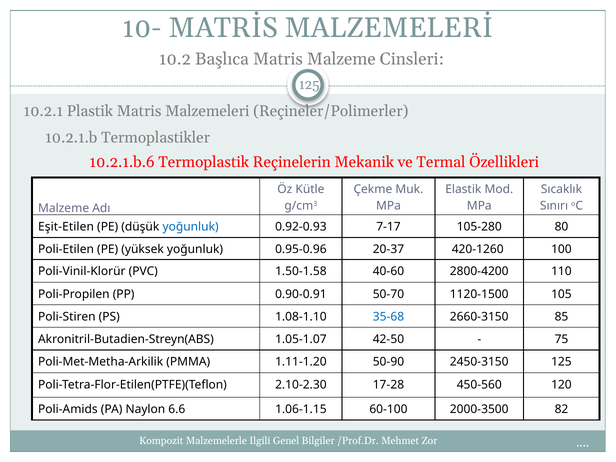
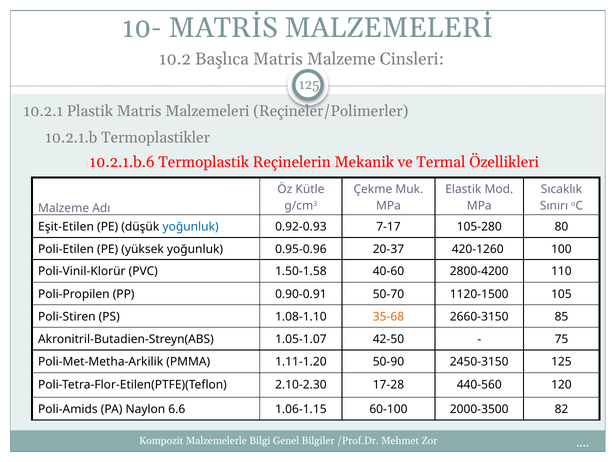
35-68 colour: blue -> orange (388, 317)
450-560: 450-560 -> 440-560 (479, 385)
Ilgili: Ilgili -> Bilgi (260, 441)
